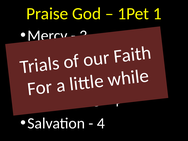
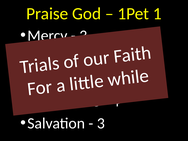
4: 4 -> 3 (101, 123)
